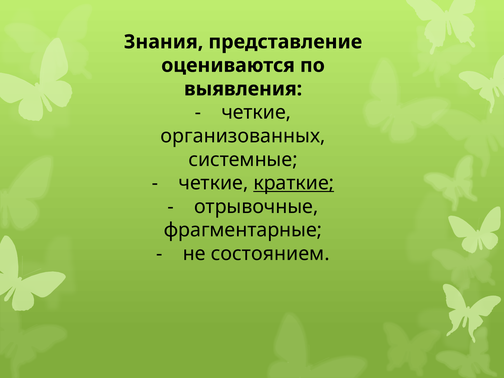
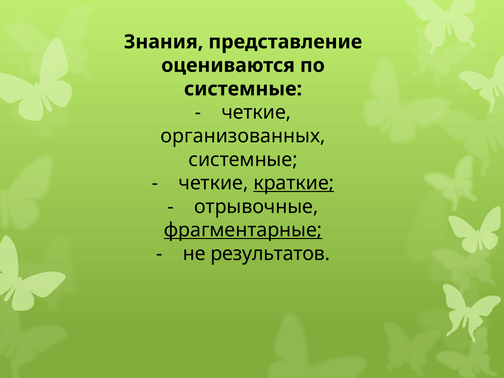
выявления: выявления -> системные (243, 89)
фрагментарные underline: none -> present (243, 230)
состоянием: состоянием -> результатов (270, 254)
